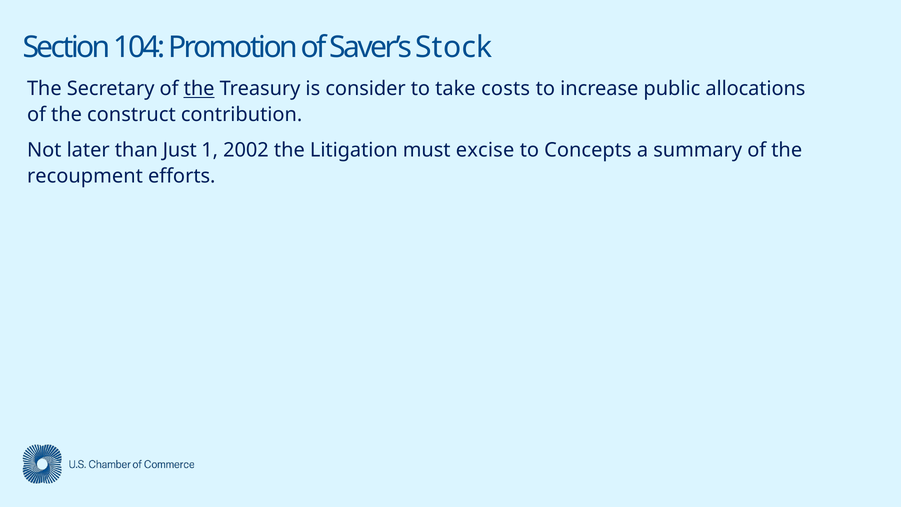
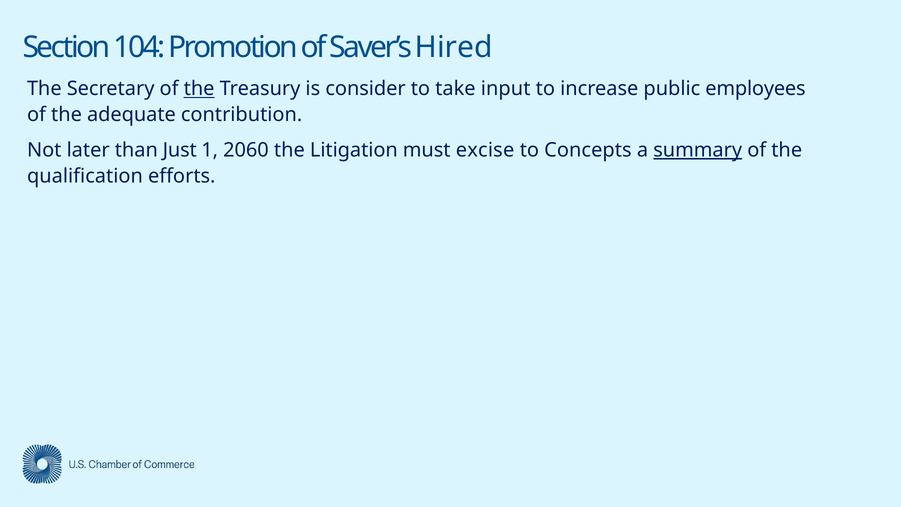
Stock: Stock -> Hired (454, 47)
costs: costs -> input (506, 89)
allocations: allocations -> employees (755, 89)
construct: construct -> adequate (131, 115)
2002: 2002 -> 2060 (246, 150)
summary underline: none -> present (698, 150)
recoupment: recoupment -> qualification (85, 176)
